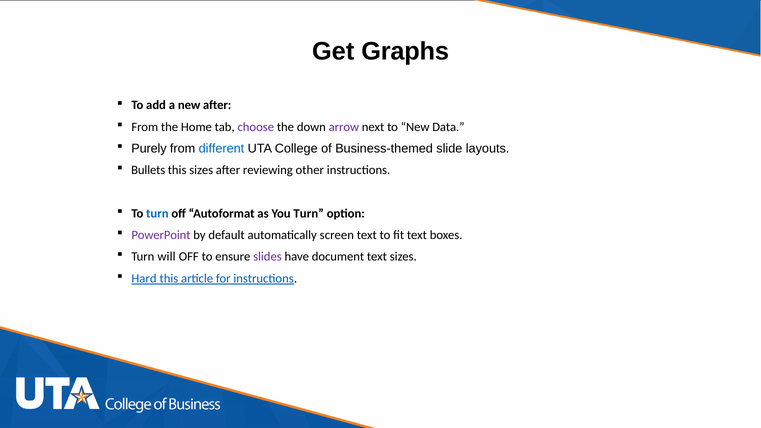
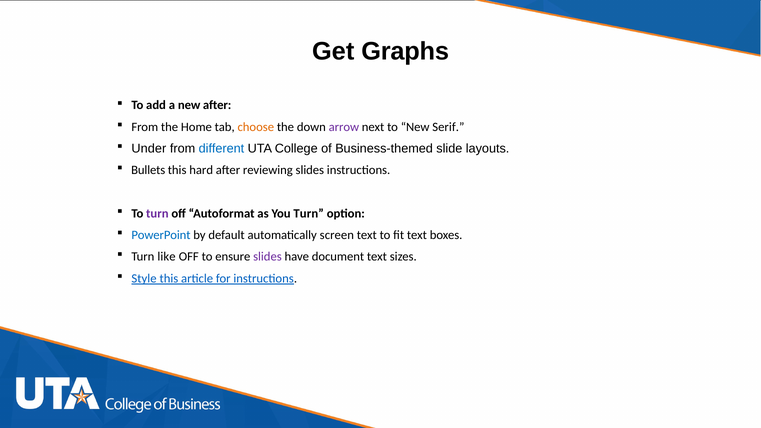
choose colour: purple -> orange (256, 127)
Data: Data -> Serif (448, 127)
Purely: Purely -> Under (149, 149)
this sizes: sizes -> hard (201, 170)
reviewing other: other -> slides (310, 170)
turn colour: blue -> purple (157, 213)
PowerPoint colour: purple -> blue (161, 235)
will: will -> like (167, 257)
Hard: Hard -> Style (144, 278)
